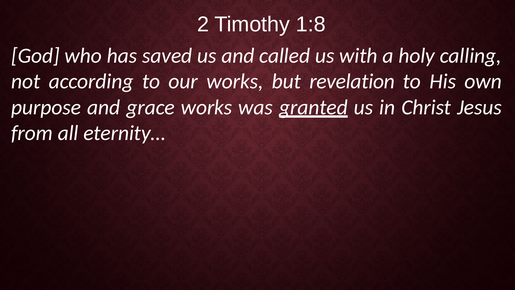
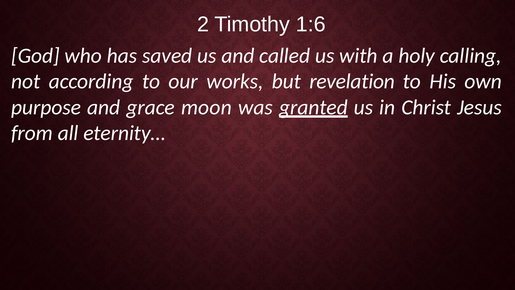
1:8: 1:8 -> 1:6 (311, 24)
grace works: works -> moon (206, 107)
